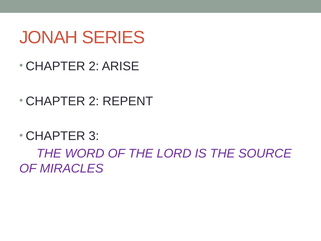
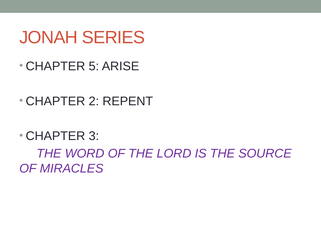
2: 2 -> 5 (94, 66)
